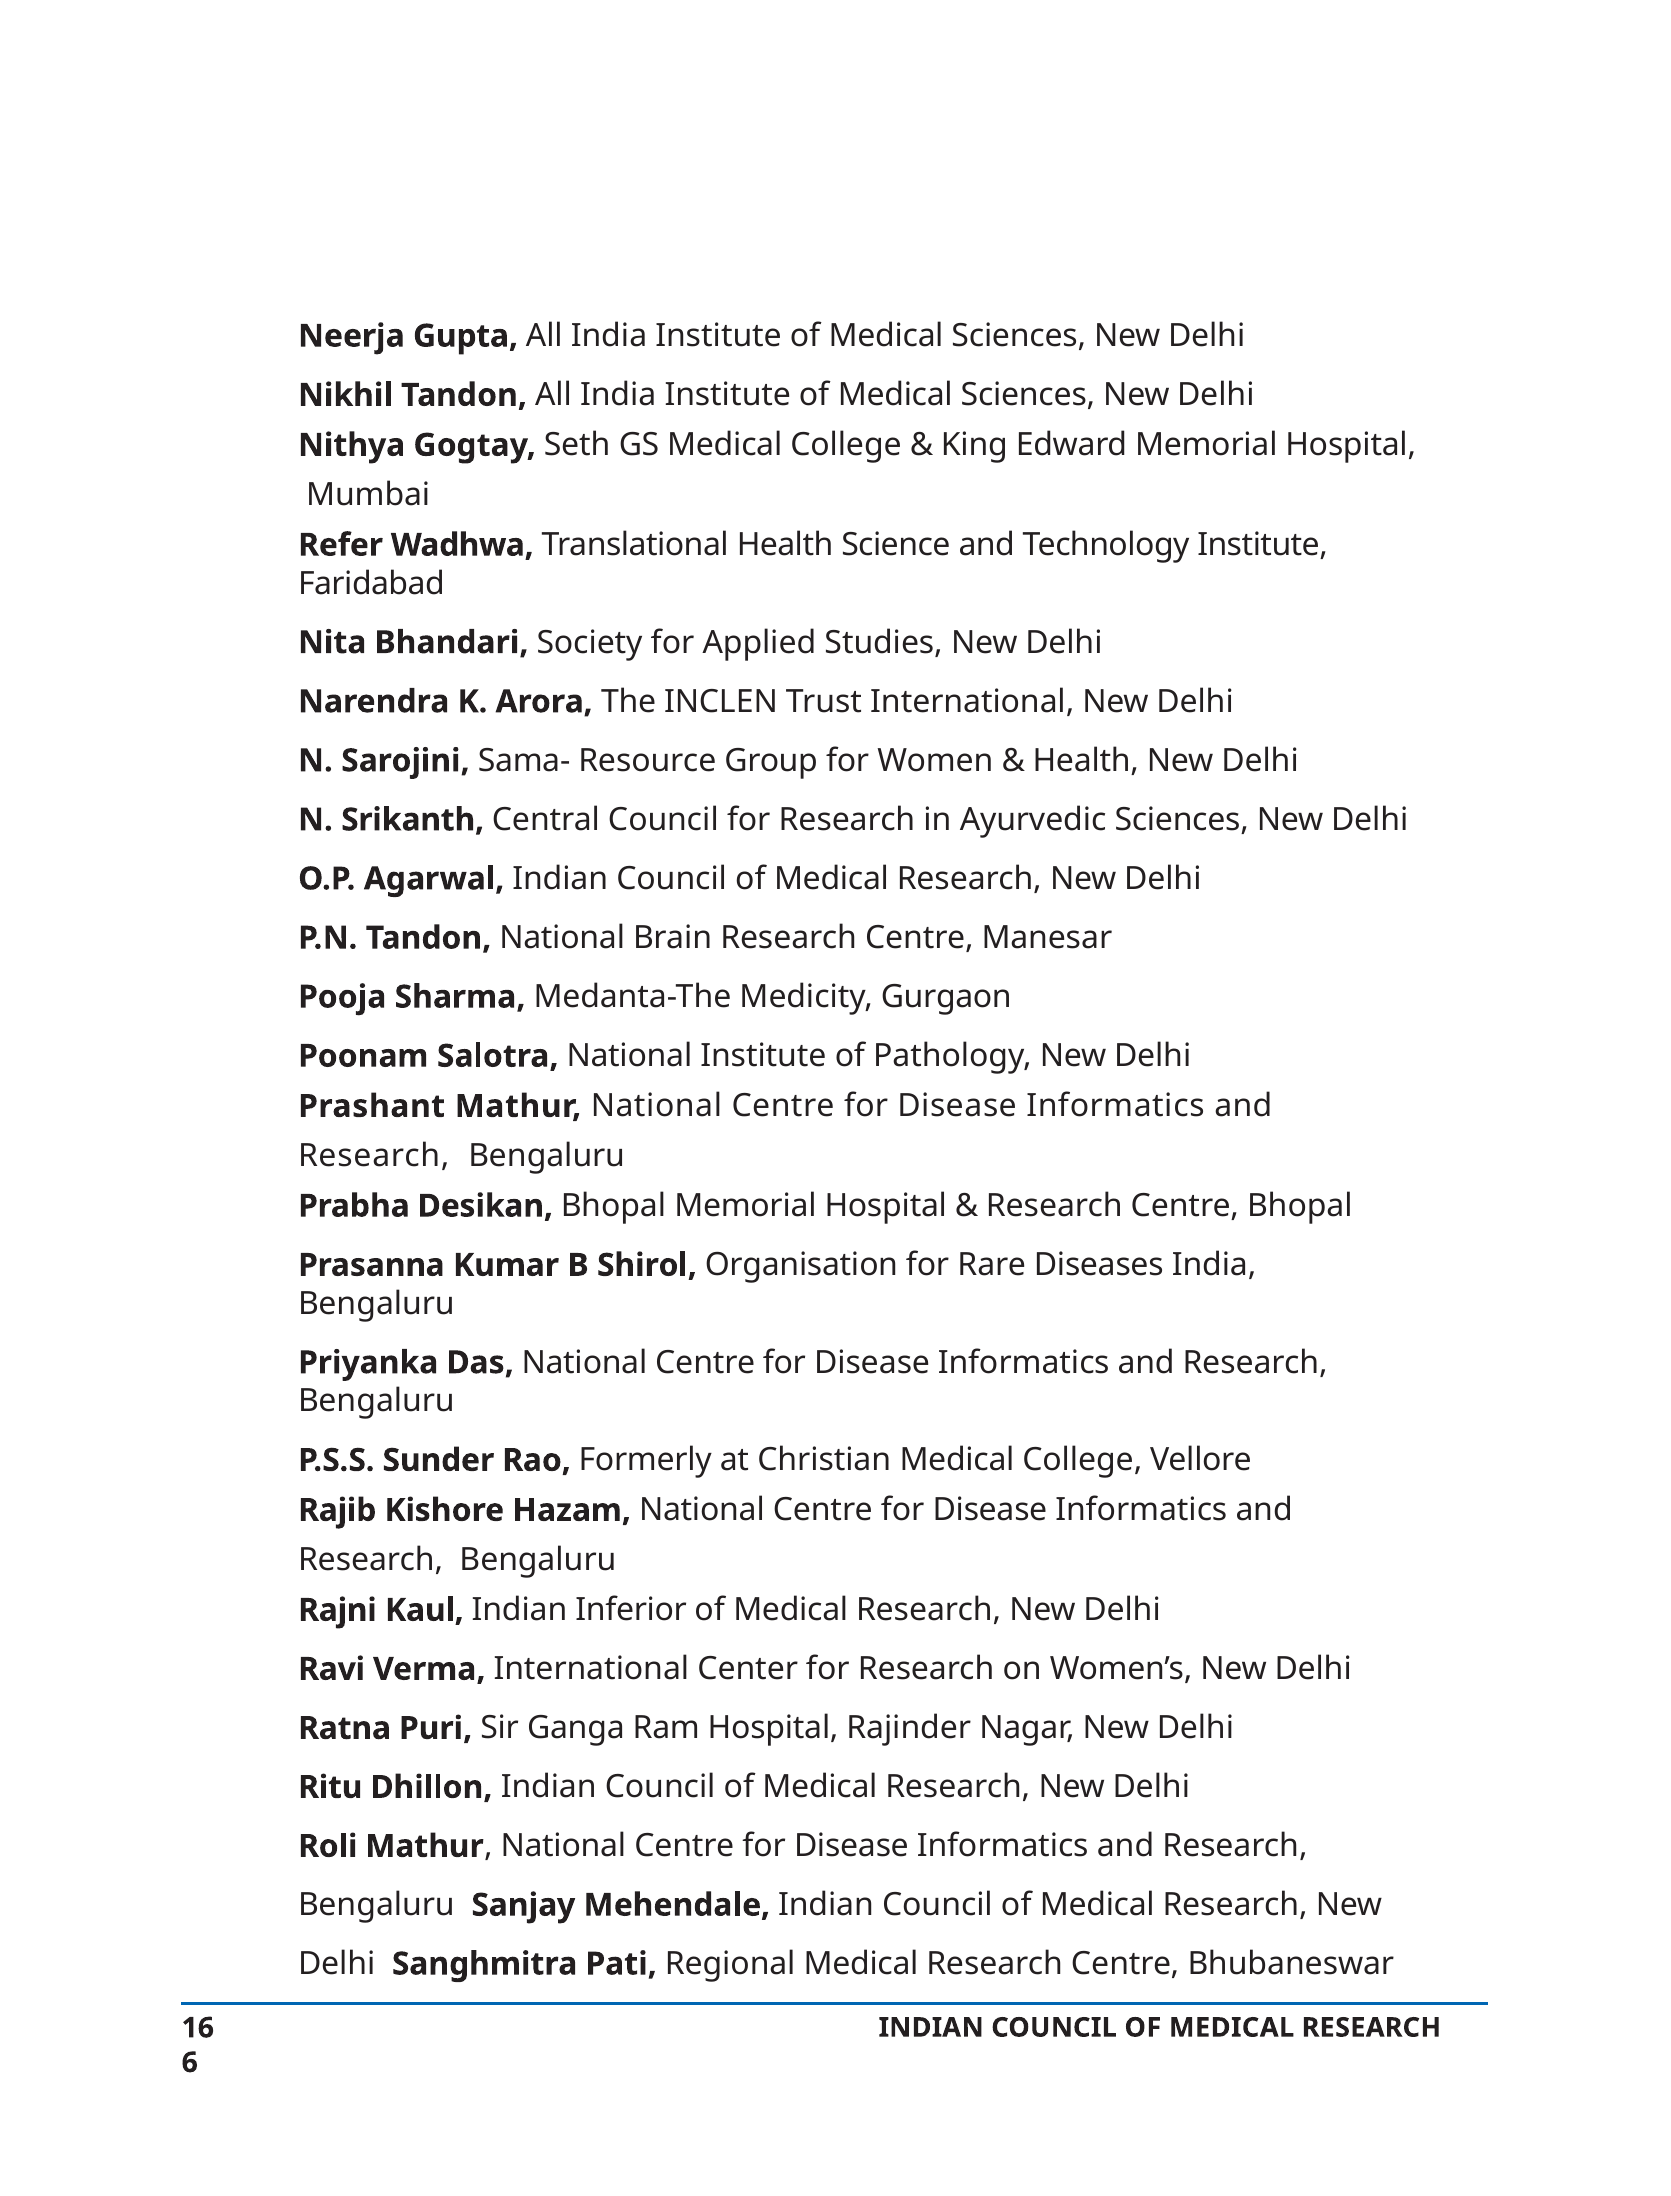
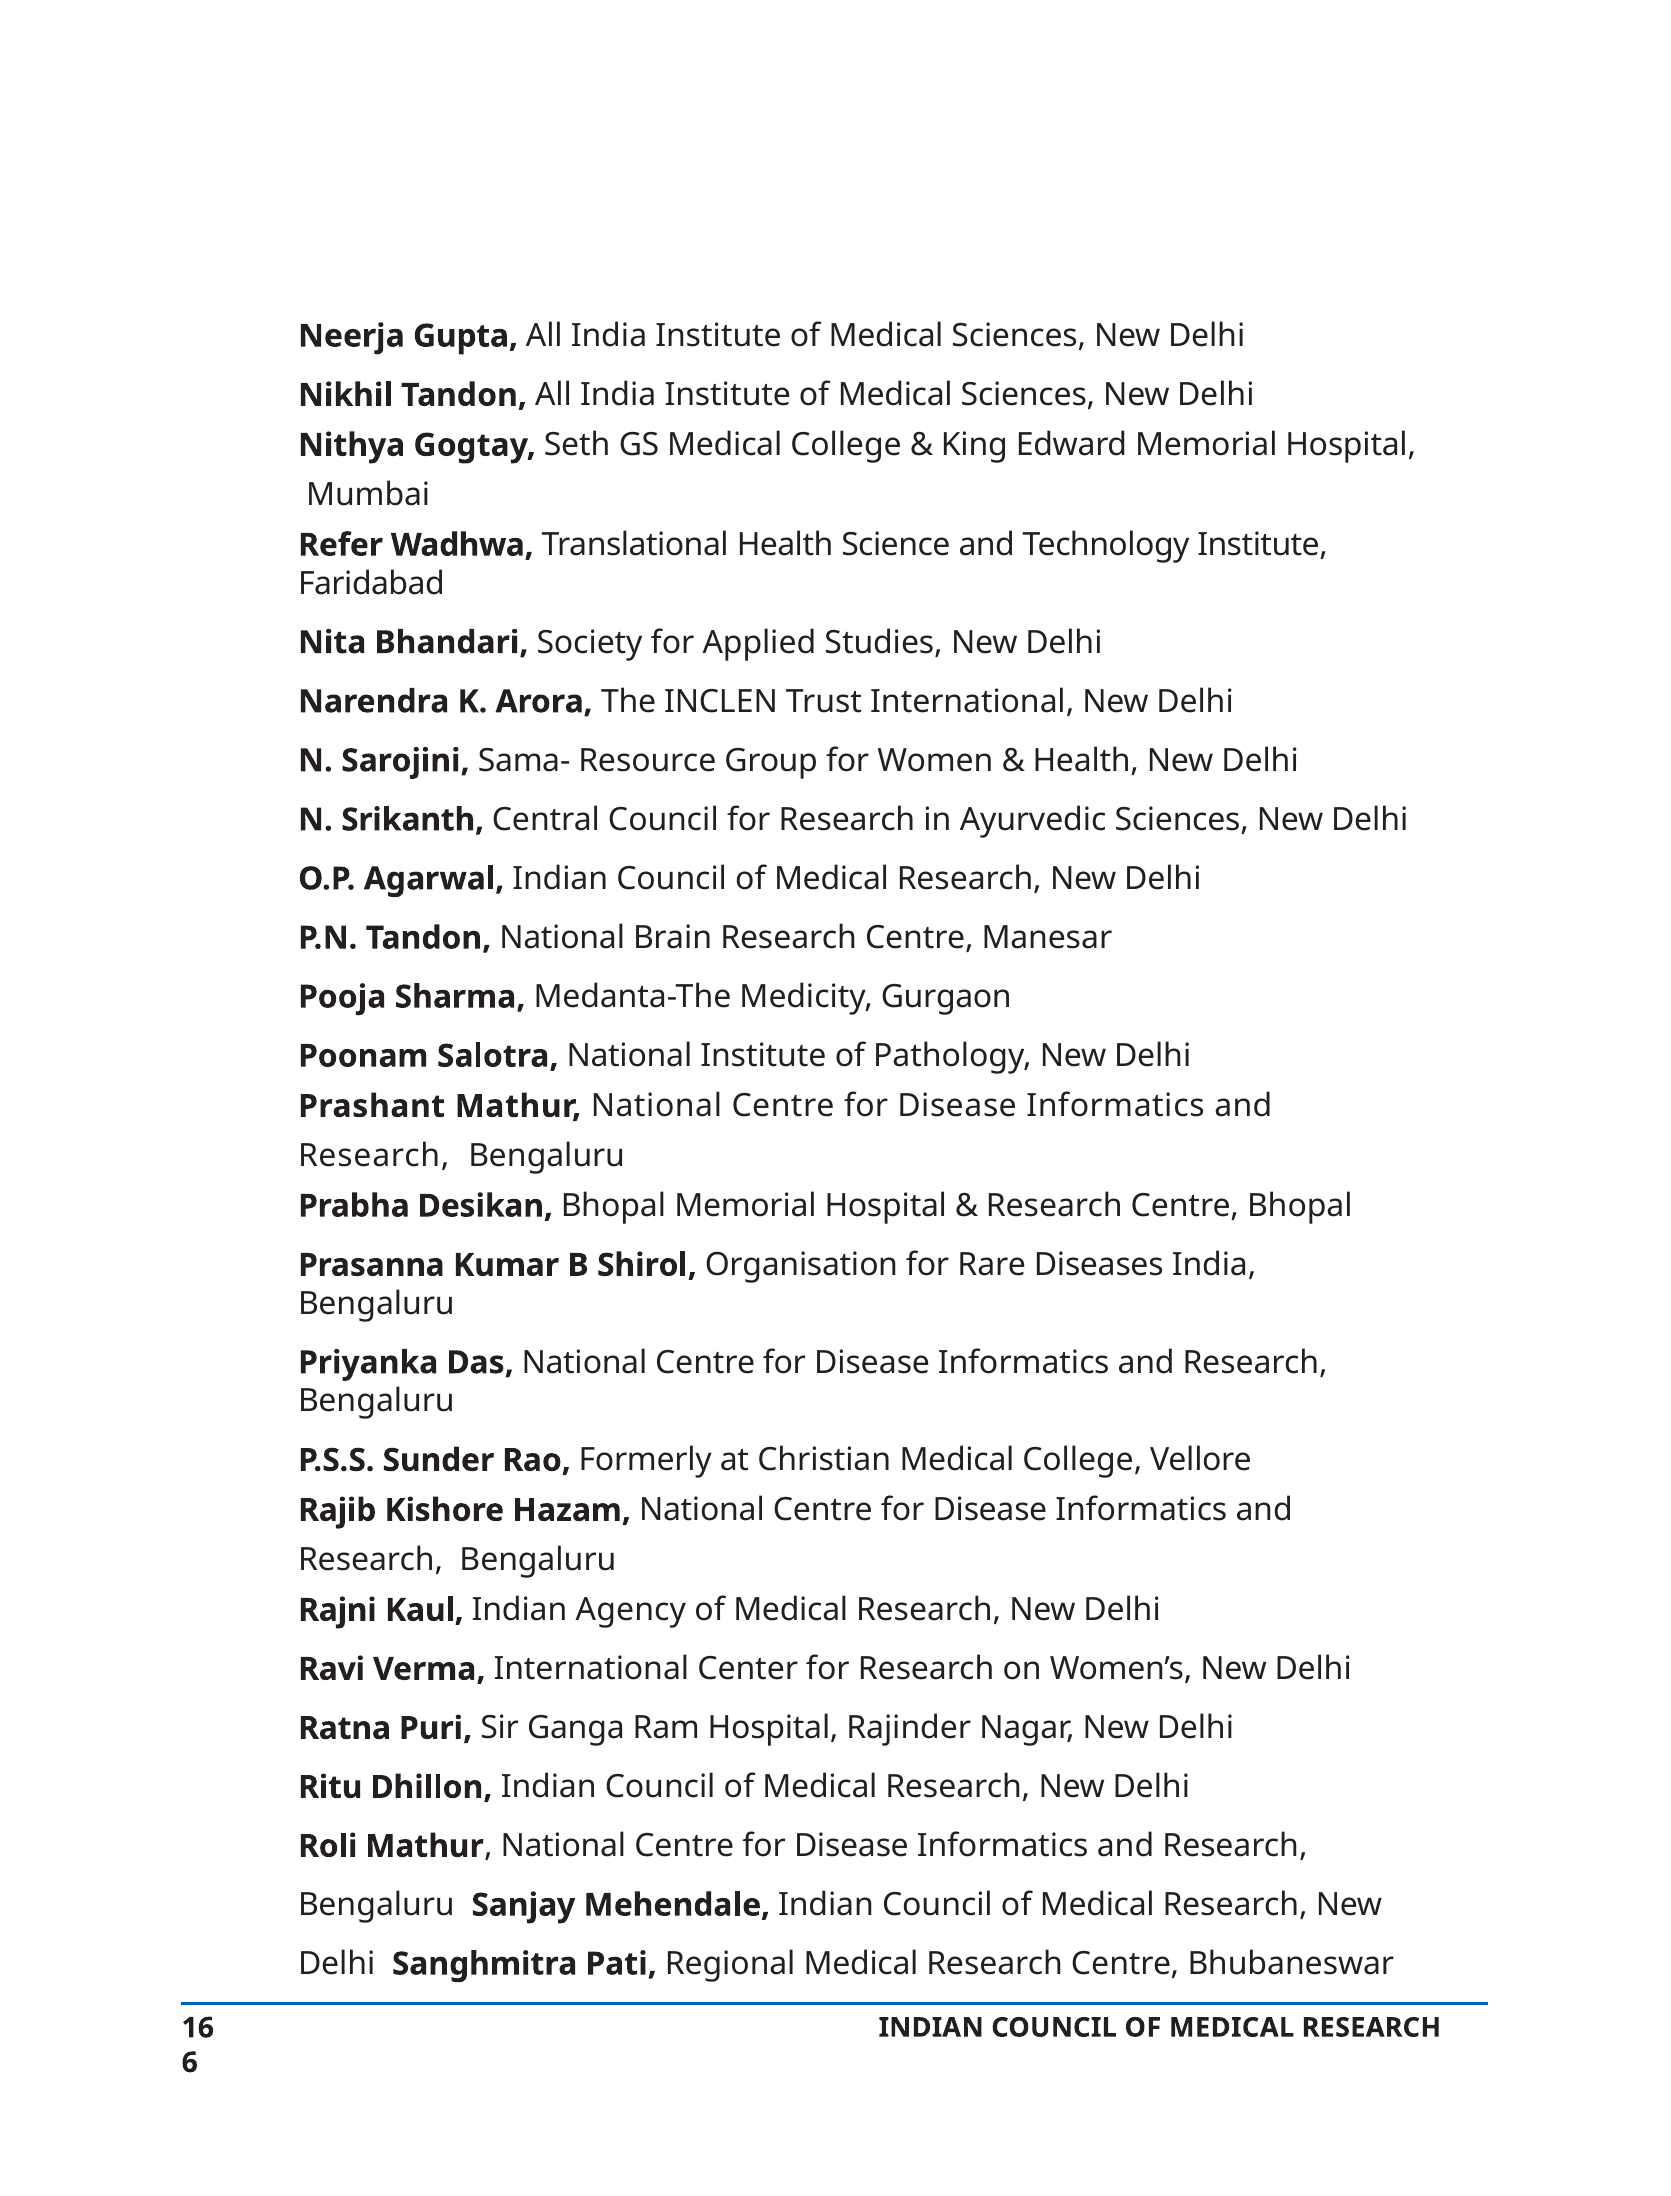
Inferior: Inferior -> Agency (631, 1610)
